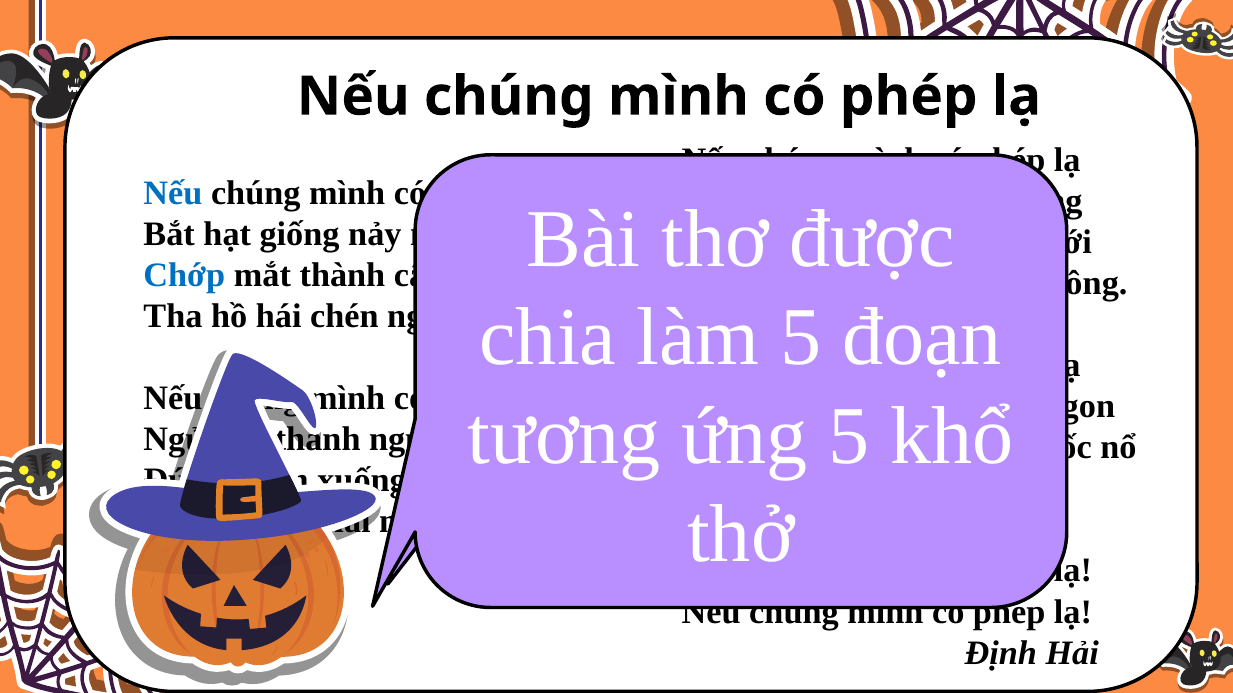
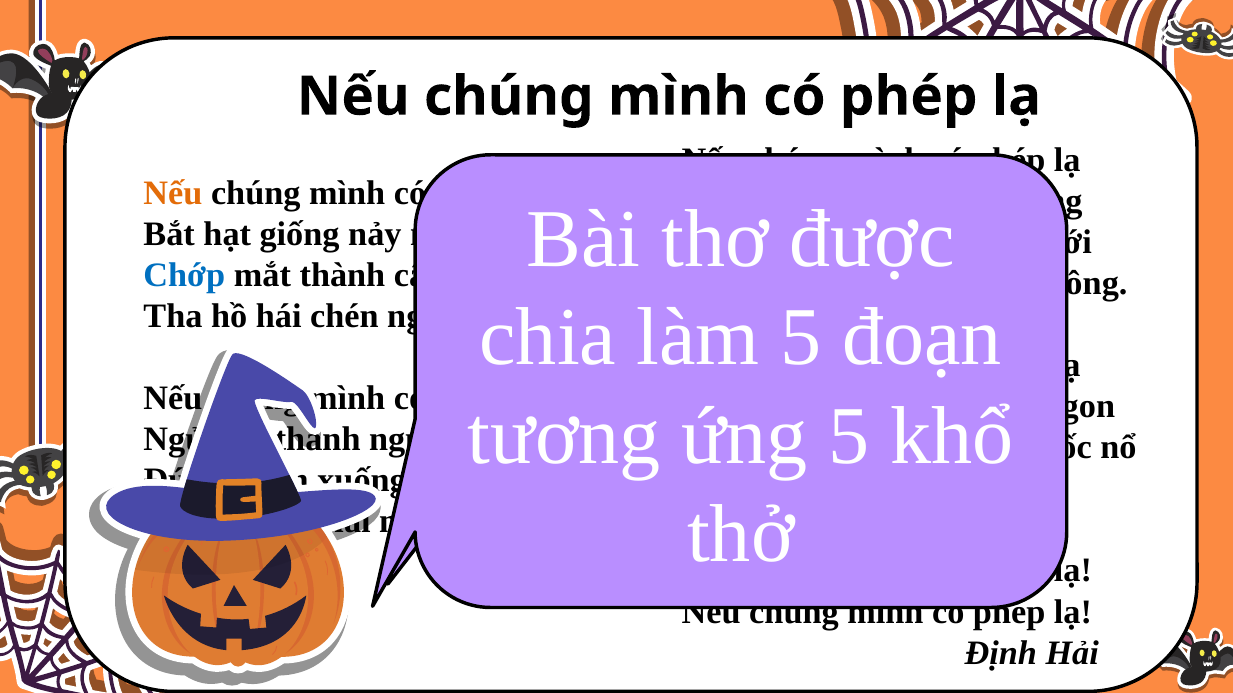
Nếu colour: blue -> orange (173, 193)
